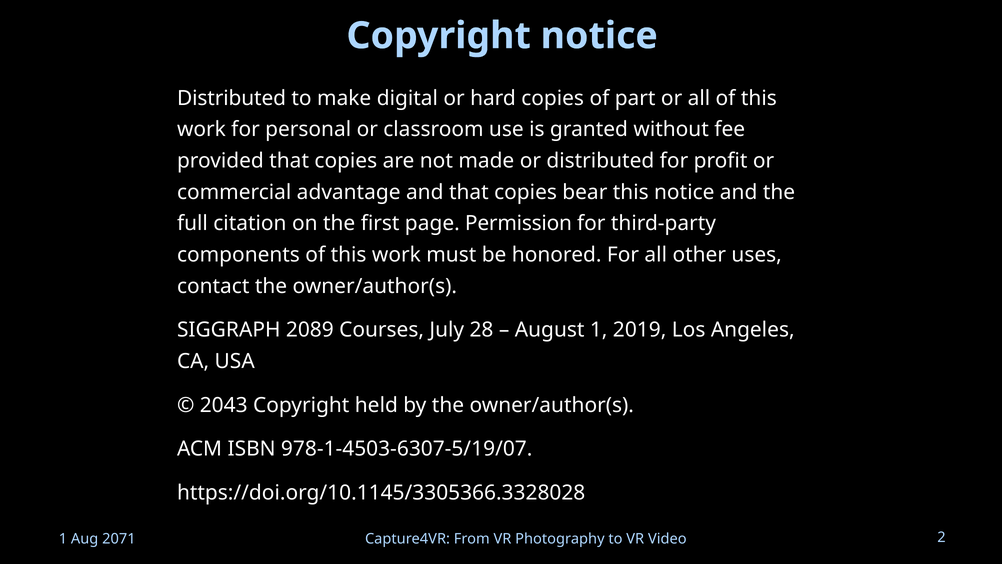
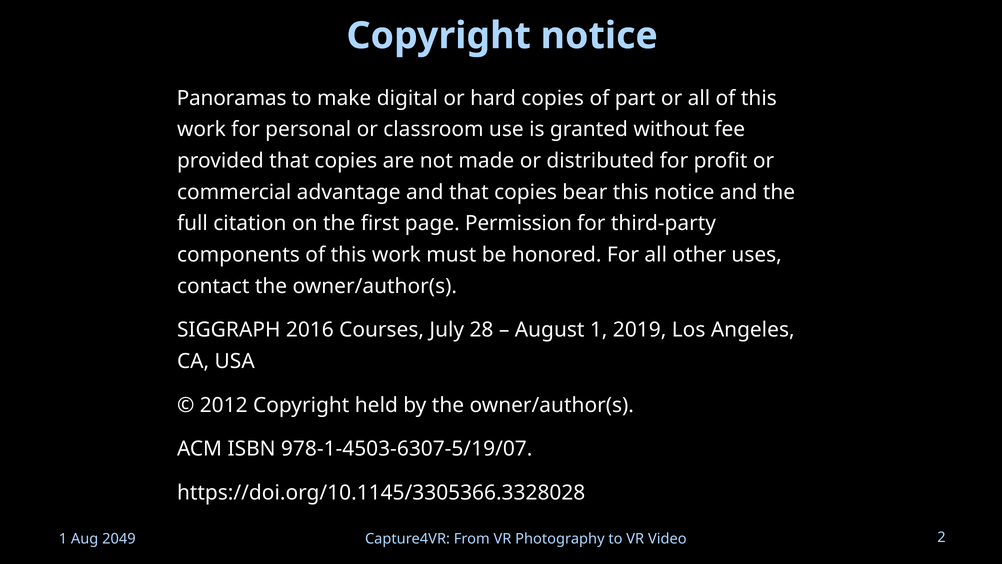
Distributed: Distributed -> Panoramas (232, 98)
2089: 2089 -> 2016 (310, 330)
2043: 2043 -> 2012 (224, 405)
2071: 2071 -> 2049 (119, 538)
